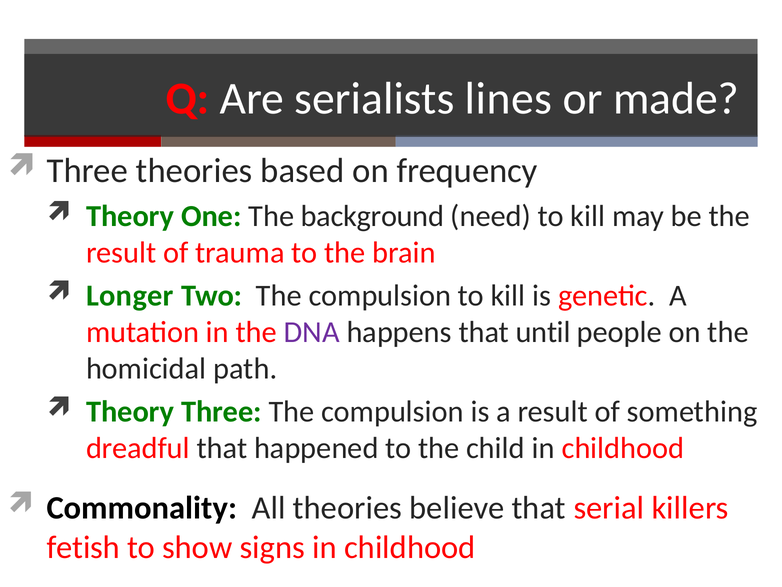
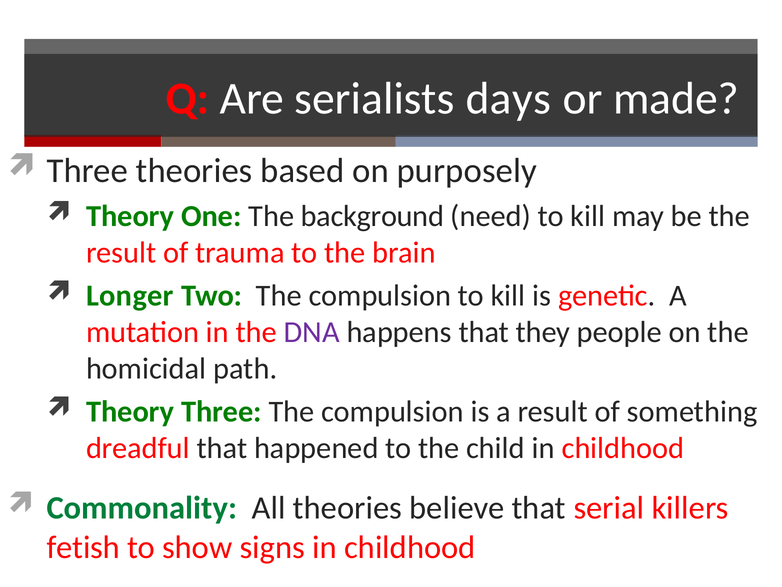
lines: lines -> days (508, 98)
frequency: frequency -> purposely (467, 171)
until: until -> they (543, 332)
Commonality colour: black -> green (142, 508)
